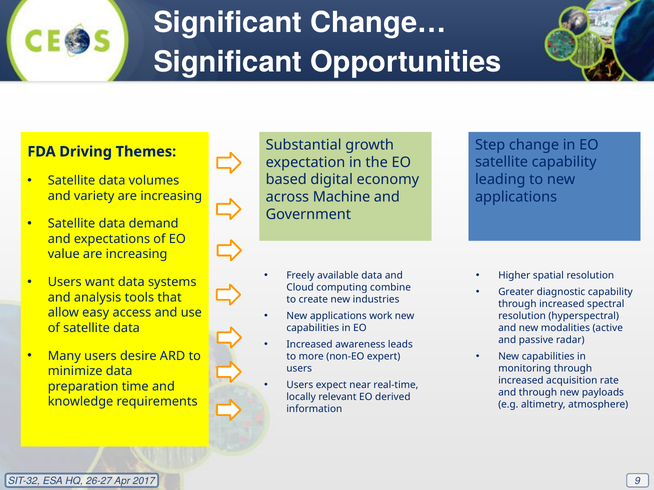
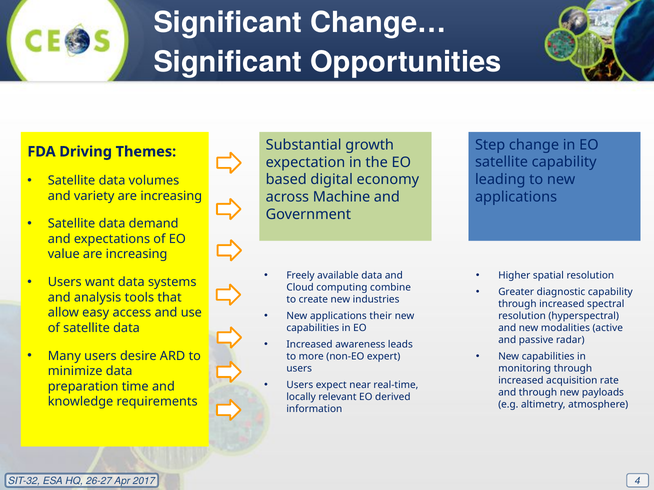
work: work -> their (381, 316)
9: 9 -> 4 (638, 481)
